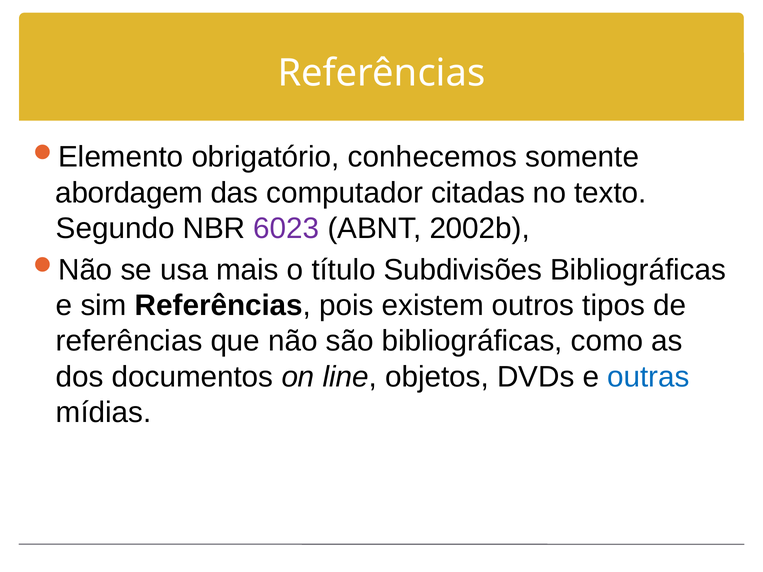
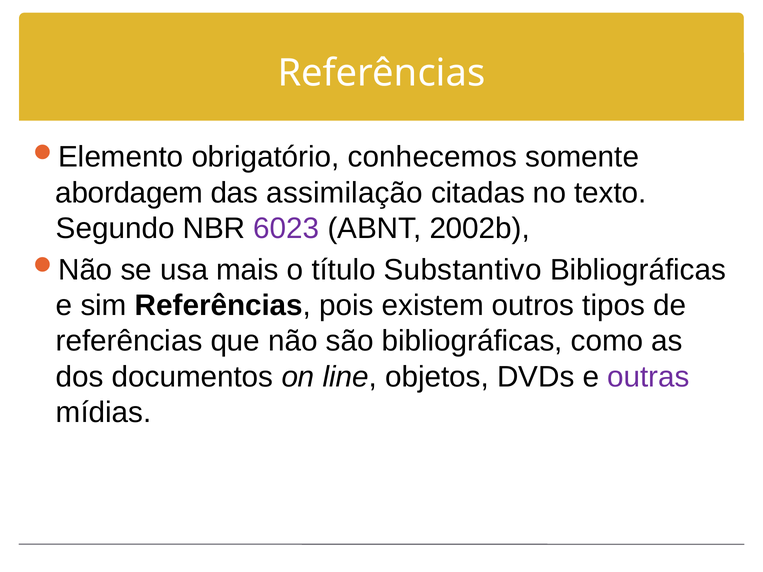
computador: computador -> assimilação (345, 193)
Subdivisões: Subdivisões -> Substantivo (463, 270)
outras colour: blue -> purple (648, 377)
